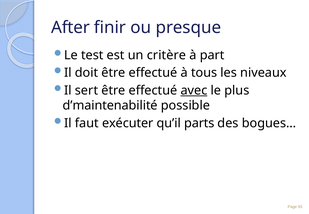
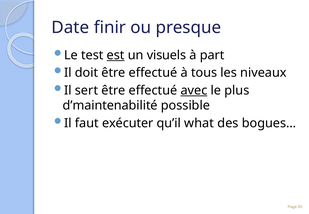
After: After -> Date (70, 28)
est underline: none -> present (116, 55)
critère: critère -> visuels (167, 55)
parts: parts -> what (199, 123)
